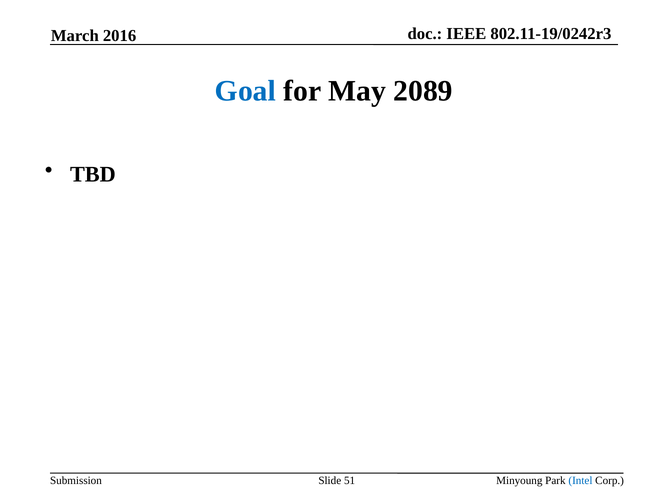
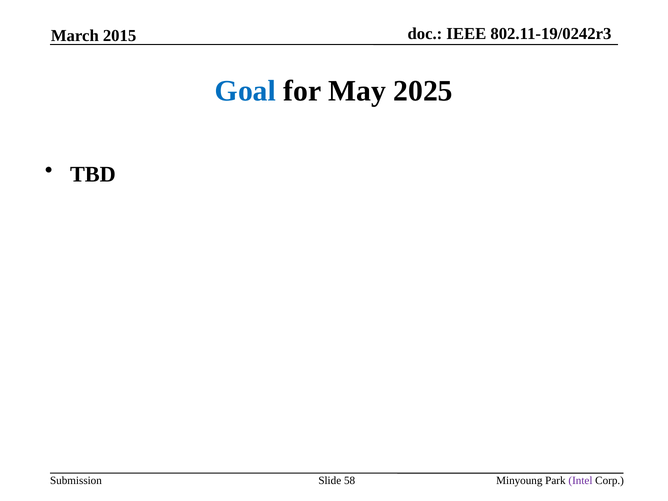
2016: 2016 -> 2015 (120, 36)
2089: 2089 -> 2025 (423, 91)
51: 51 -> 58 (350, 480)
Intel colour: blue -> purple (580, 480)
